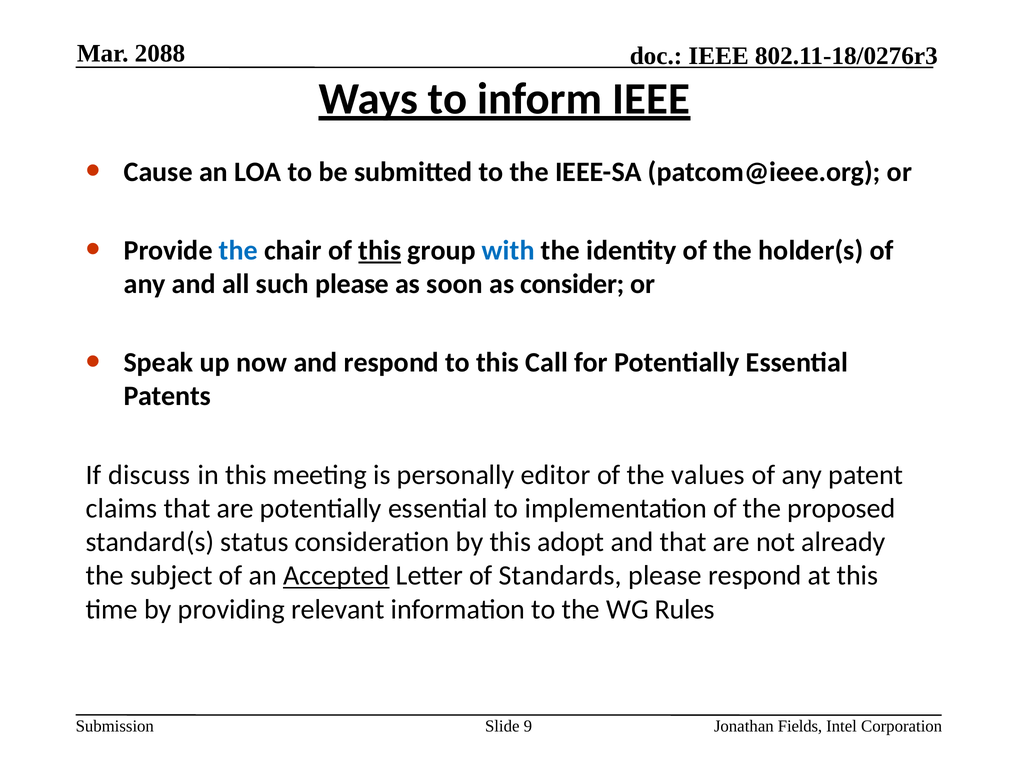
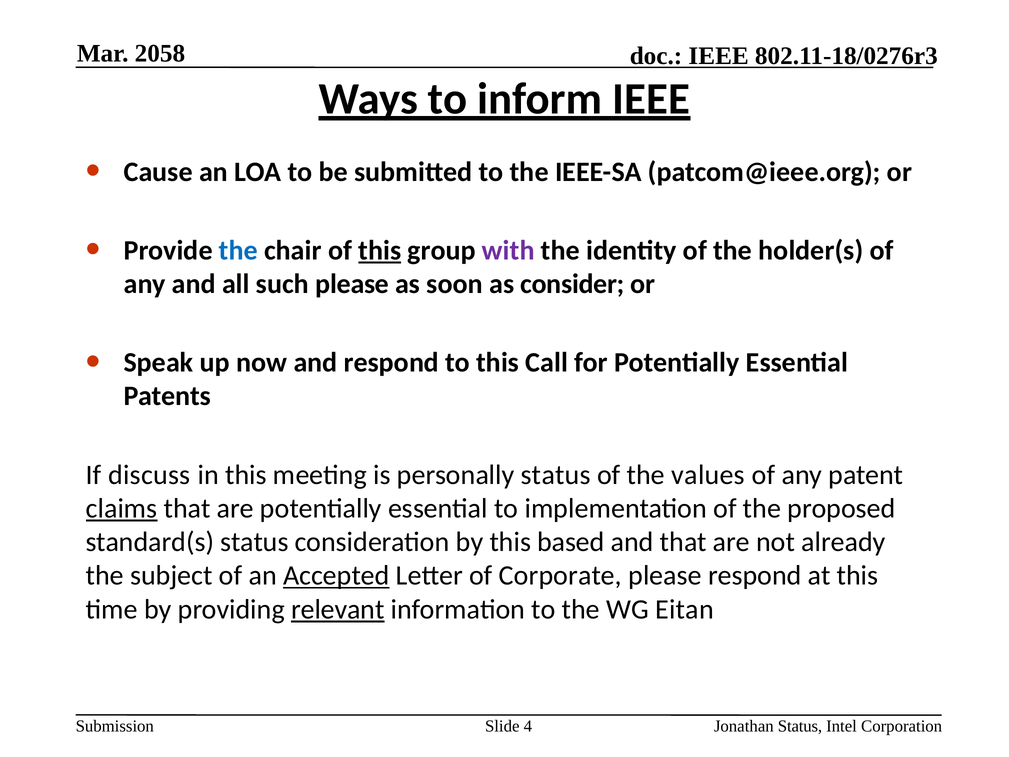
2088: 2088 -> 2058 (160, 53)
with colour: blue -> purple (508, 250)
personally editor: editor -> status (556, 475)
claims underline: none -> present (122, 508)
adopt: adopt -> based (571, 542)
Standards: Standards -> Corporate (560, 576)
relevant underline: none -> present (338, 609)
Rules: Rules -> Eitan (685, 609)
9: 9 -> 4 (528, 726)
Jonathan Fields: Fields -> Status (800, 726)
